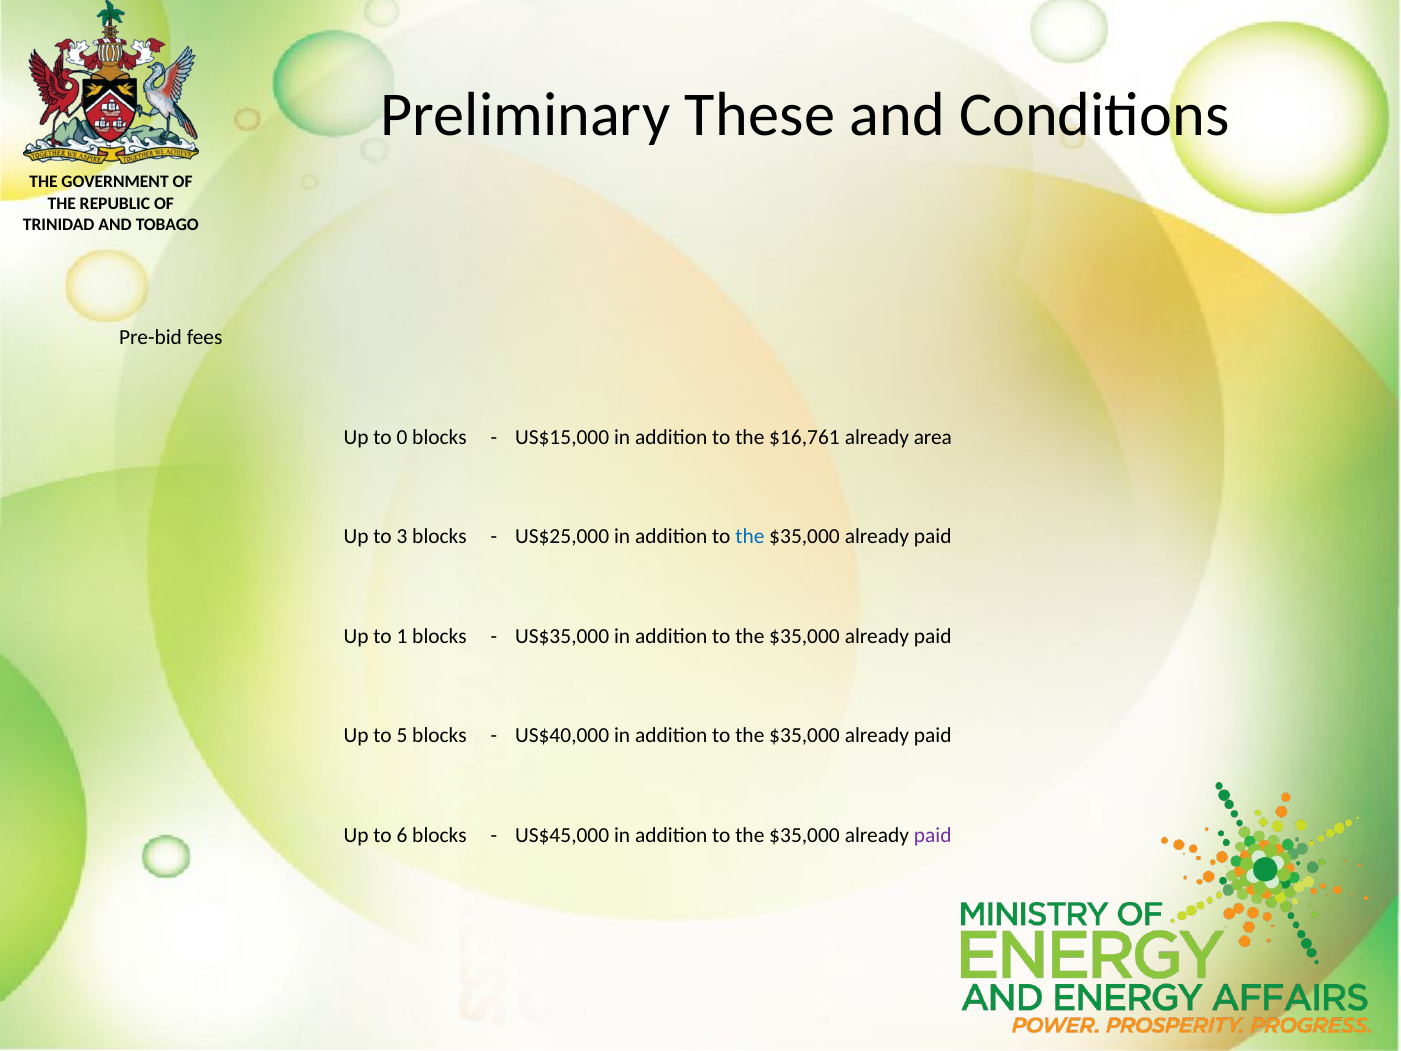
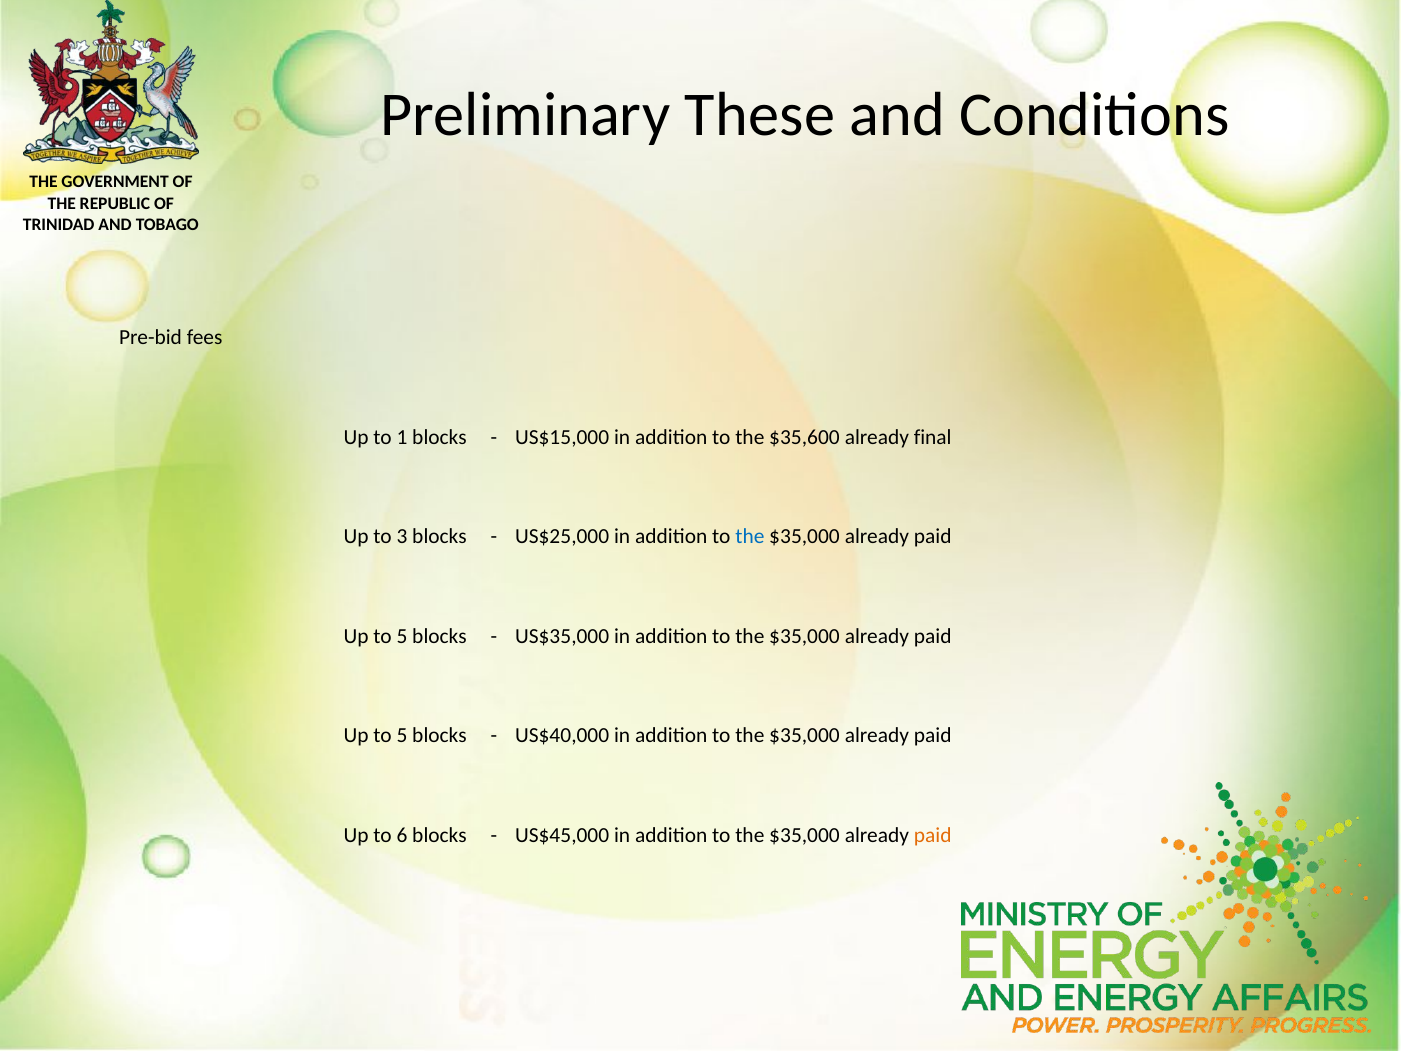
0: 0 -> 1 (402, 437)
$16,761: $16,761 -> $35,600 (804, 437)
area: area -> final (933, 437)
1: 1 -> 5 (402, 636)
paid colour: purple -> orange (933, 835)
